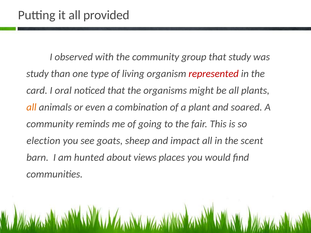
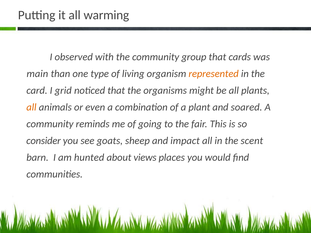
provided: provided -> warming (106, 15)
that study: study -> cards (240, 57)
study: study -> main (37, 74)
represented colour: red -> orange (214, 74)
oral: oral -> grid (63, 90)
election: election -> consider (44, 141)
